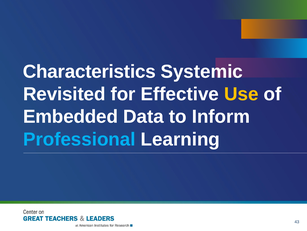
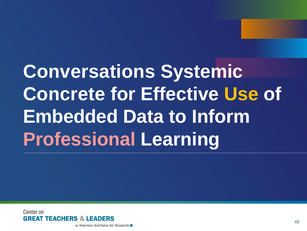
Characteristics: Characteristics -> Conversations (89, 71)
Revisited: Revisited -> Concrete (64, 94)
Professional colour: light blue -> pink (79, 139)
